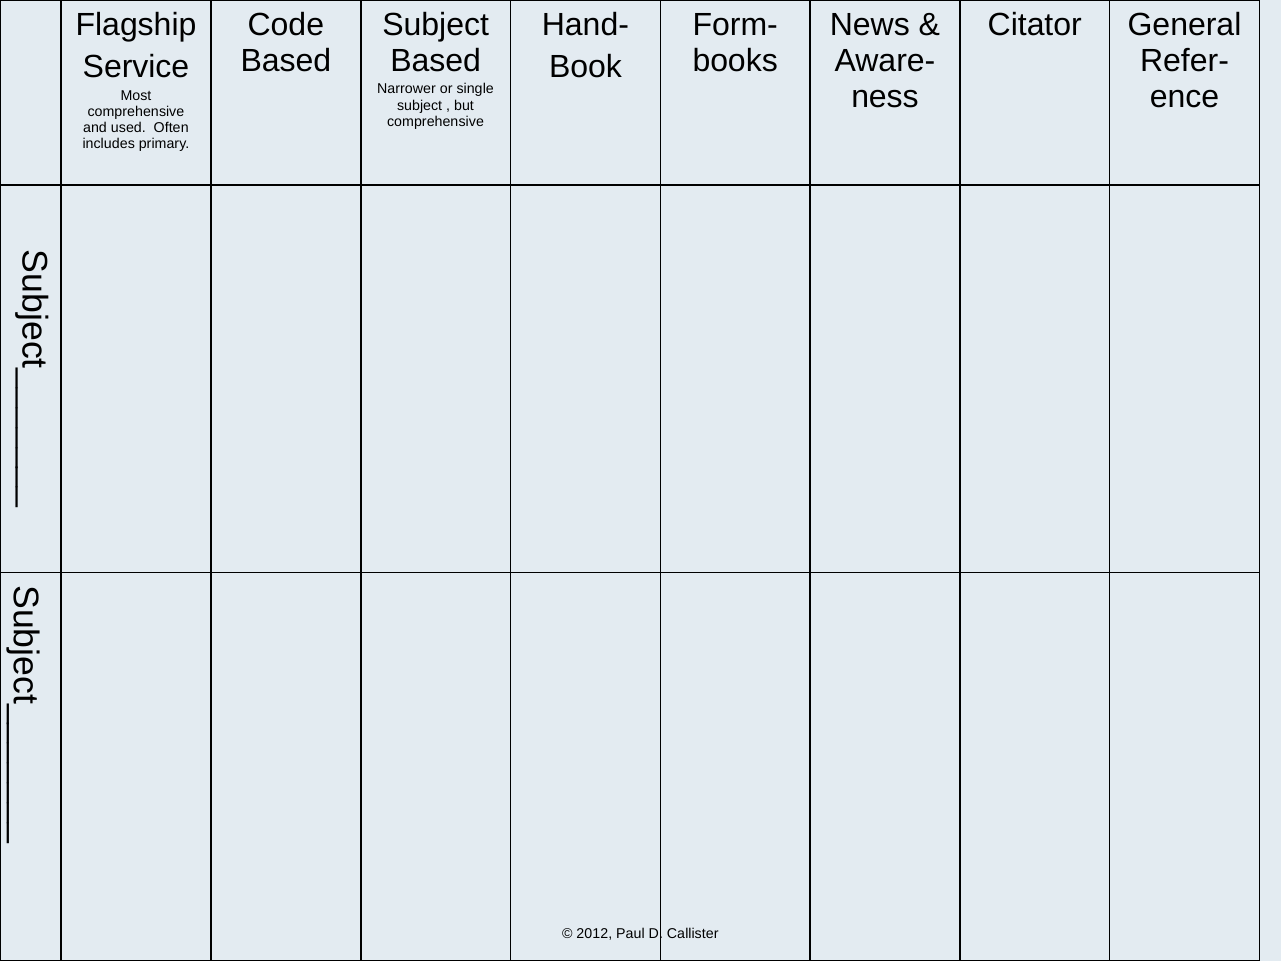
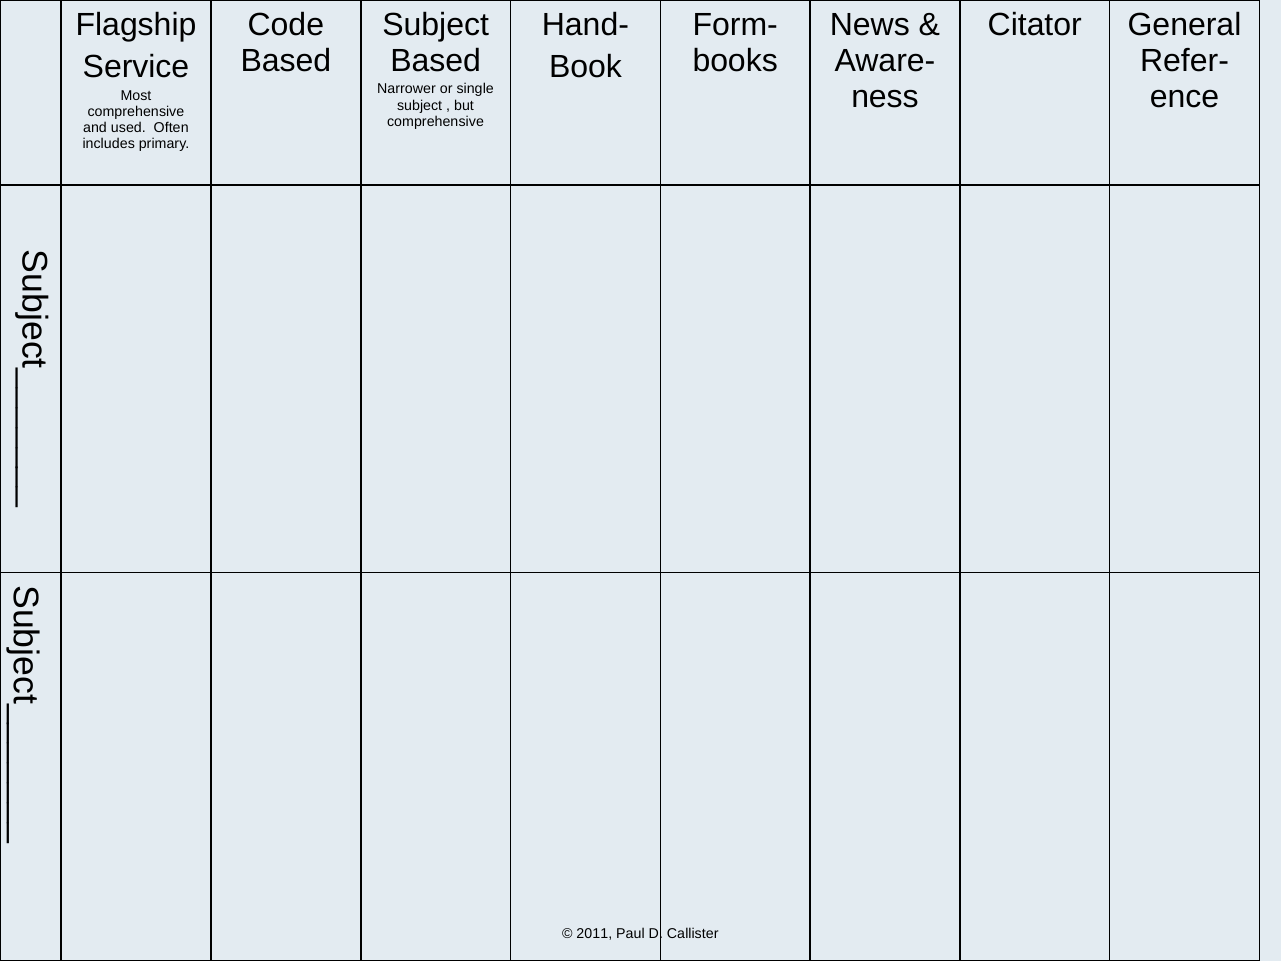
2012: 2012 -> 2011 (594, 934)
